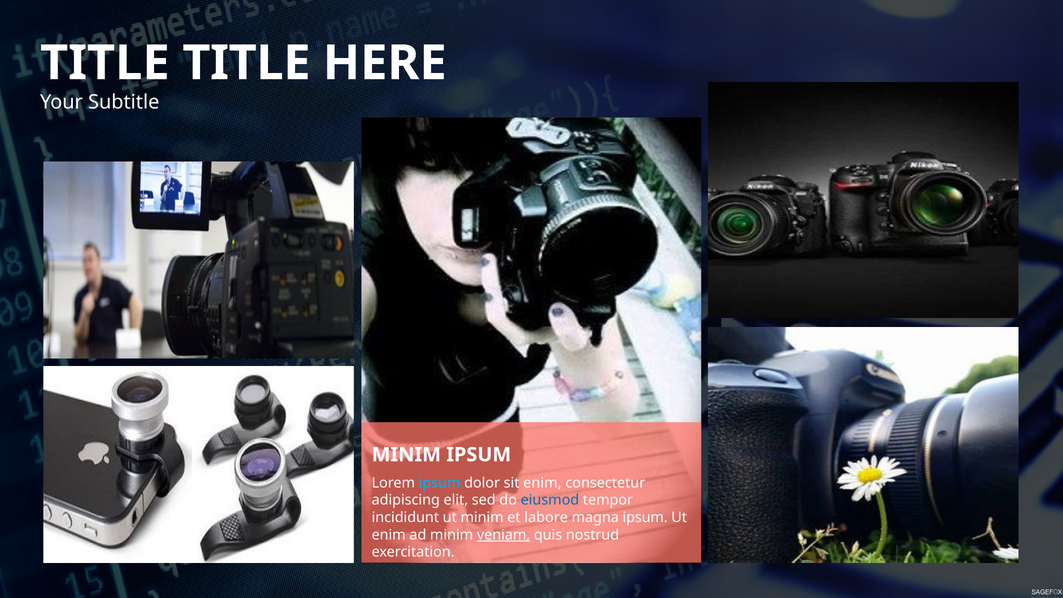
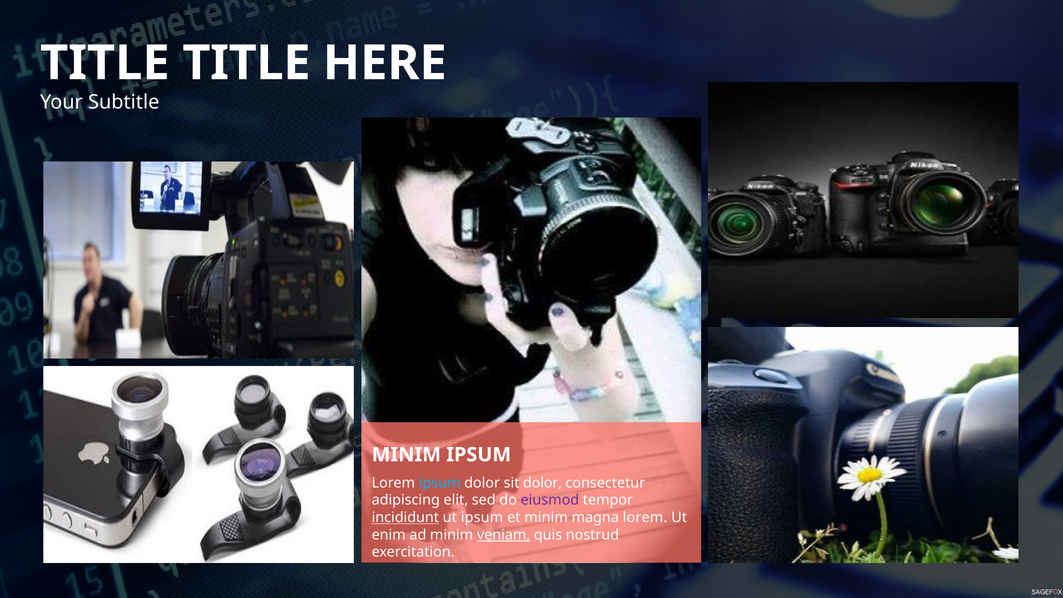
sit enim: enim -> dolor (543, 483)
eiusmod colour: blue -> purple (550, 500)
incididunt underline: none -> present (405, 517)
ut minim: minim -> ipsum (482, 517)
et labore: labore -> minim (546, 517)
magna ipsum: ipsum -> lorem (645, 517)
